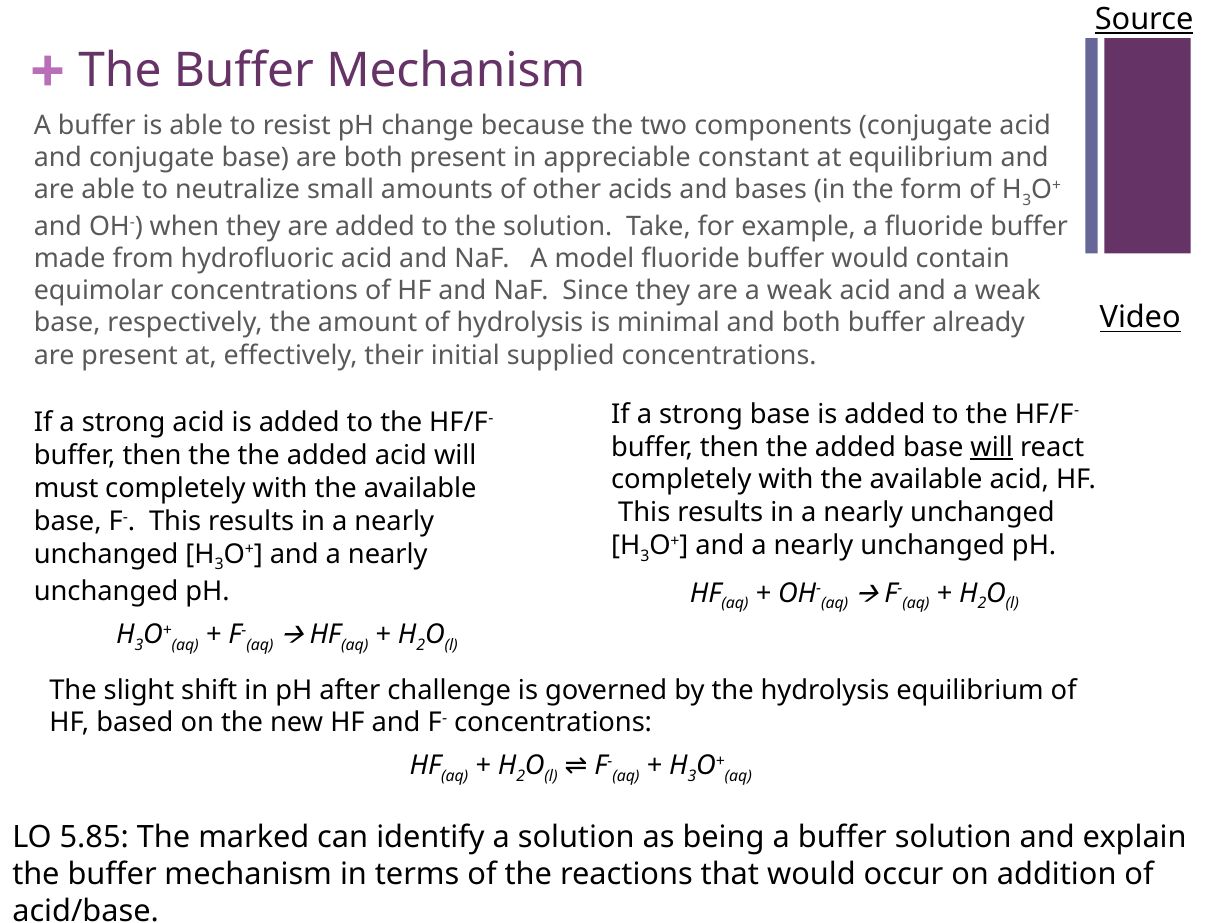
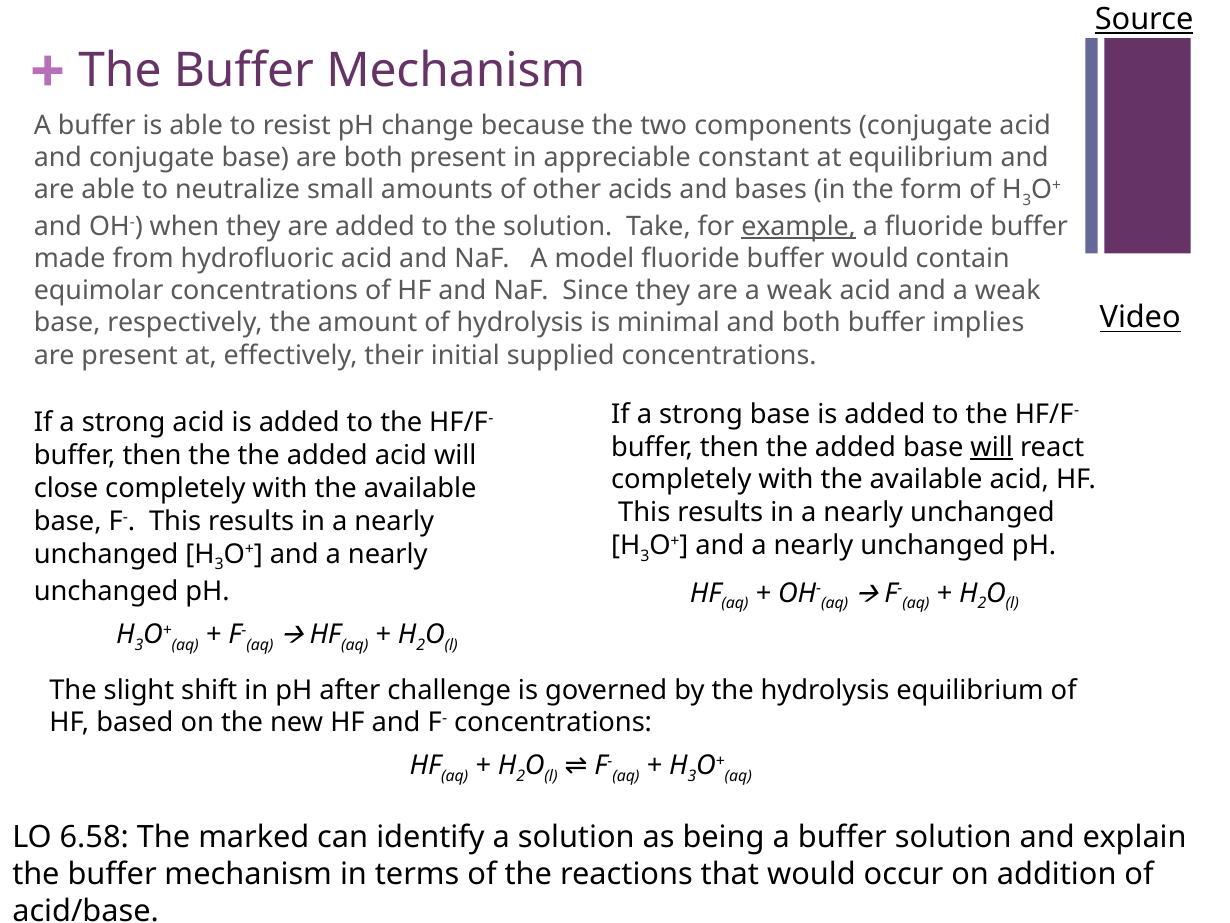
example underline: none -> present (799, 226)
already: already -> implies (978, 323)
must: must -> close (66, 488)
5.85: 5.85 -> 6.58 (94, 837)
